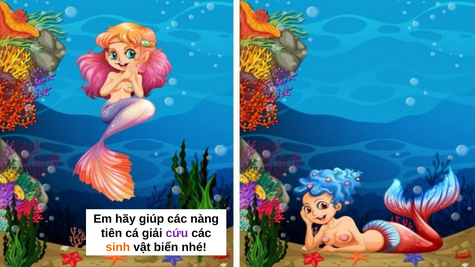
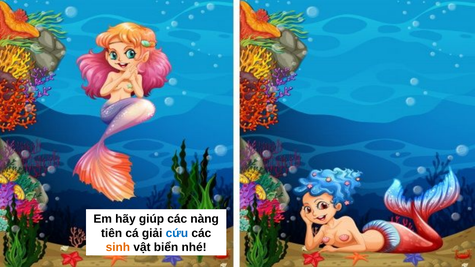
cứu colour: purple -> blue (177, 233)
